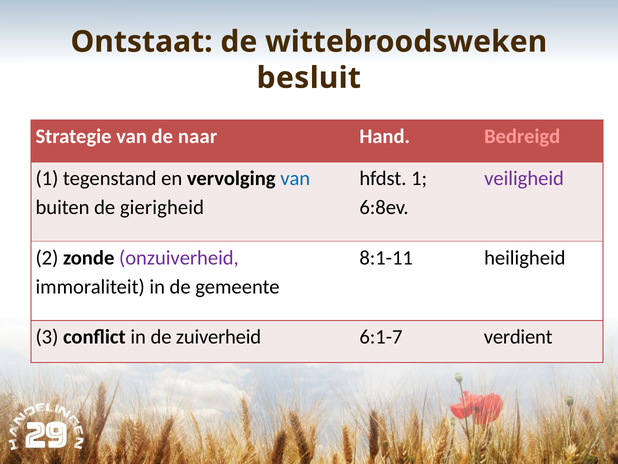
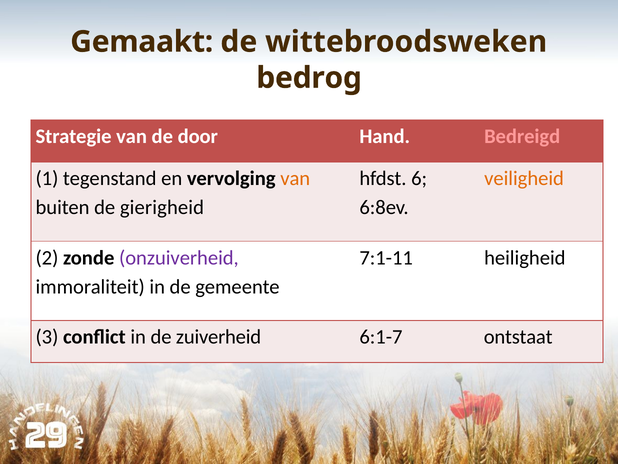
Ontstaat: Ontstaat -> Gemaakt (142, 42)
besluit: besluit -> bedrog (309, 78)
naar: naar -> door (198, 136)
van colour: blue -> orange (295, 178)
hfdst 1: 1 -> 6 (419, 178)
veiligheid colour: purple -> orange (524, 178)
8:1-11: 8:1-11 -> 7:1-11 (386, 258)
verdient: verdient -> ontstaat (518, 337)
